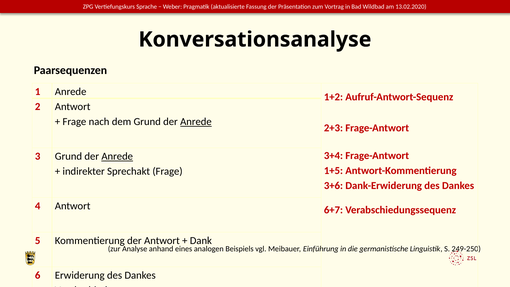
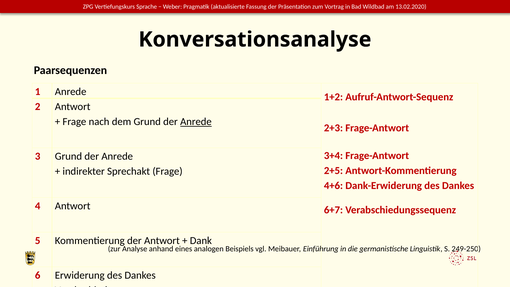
Anrede underline: present -> none (117, 156)
1+5: 1+5 -> 2+5 (333, 171)
3+6: 3+6 -> 4+6 (333, 185)
